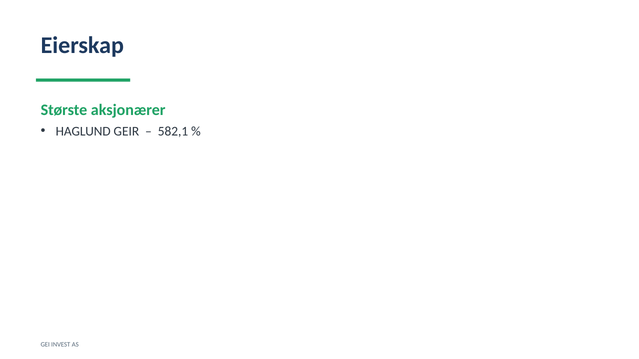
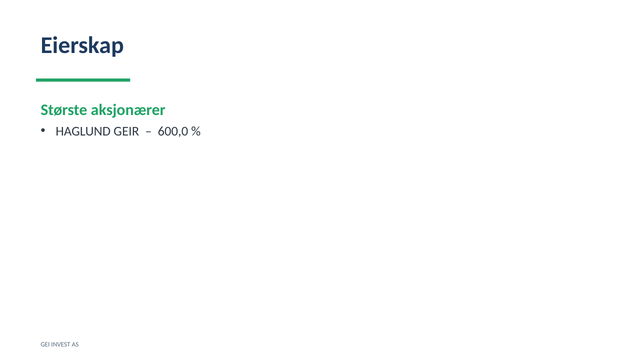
582,1: 582,1 -> 600,0 (173, 131)
